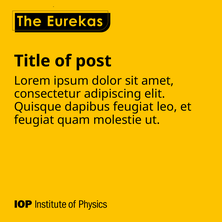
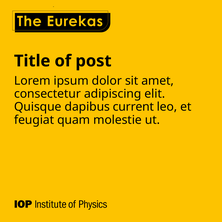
dapibus feugiat: feugiat -> current (133, 107)
